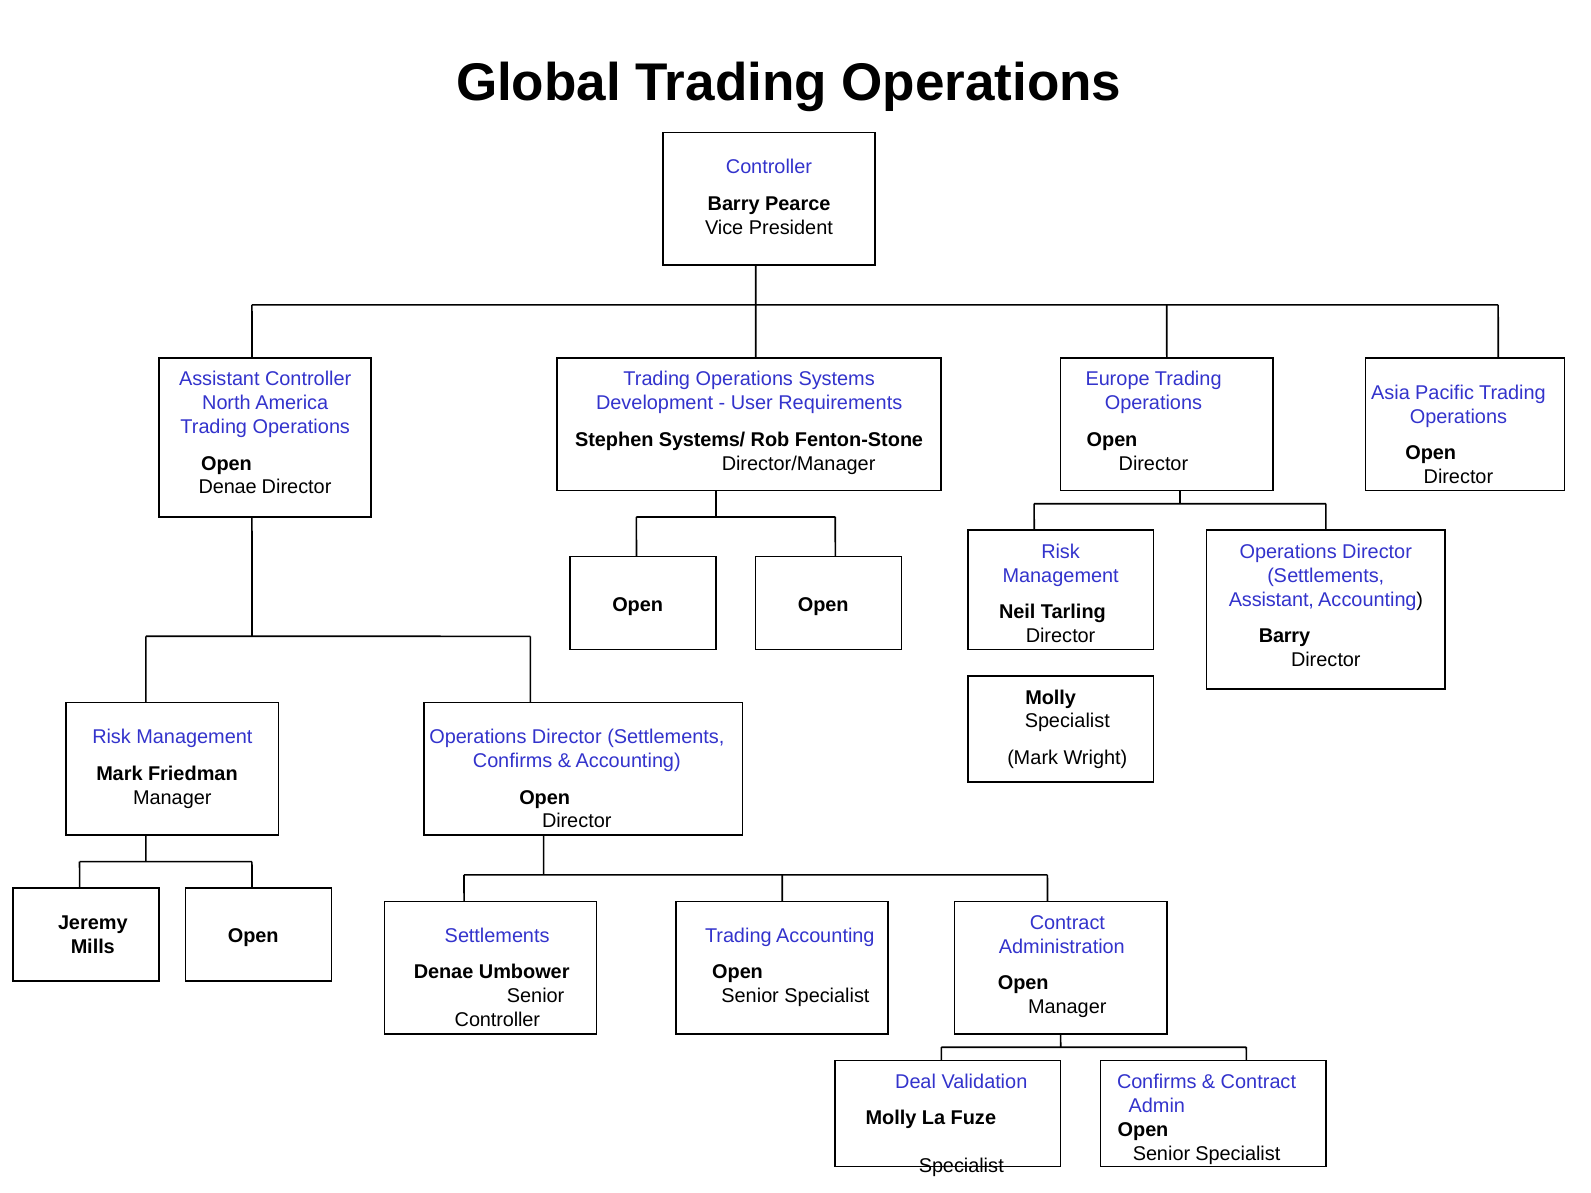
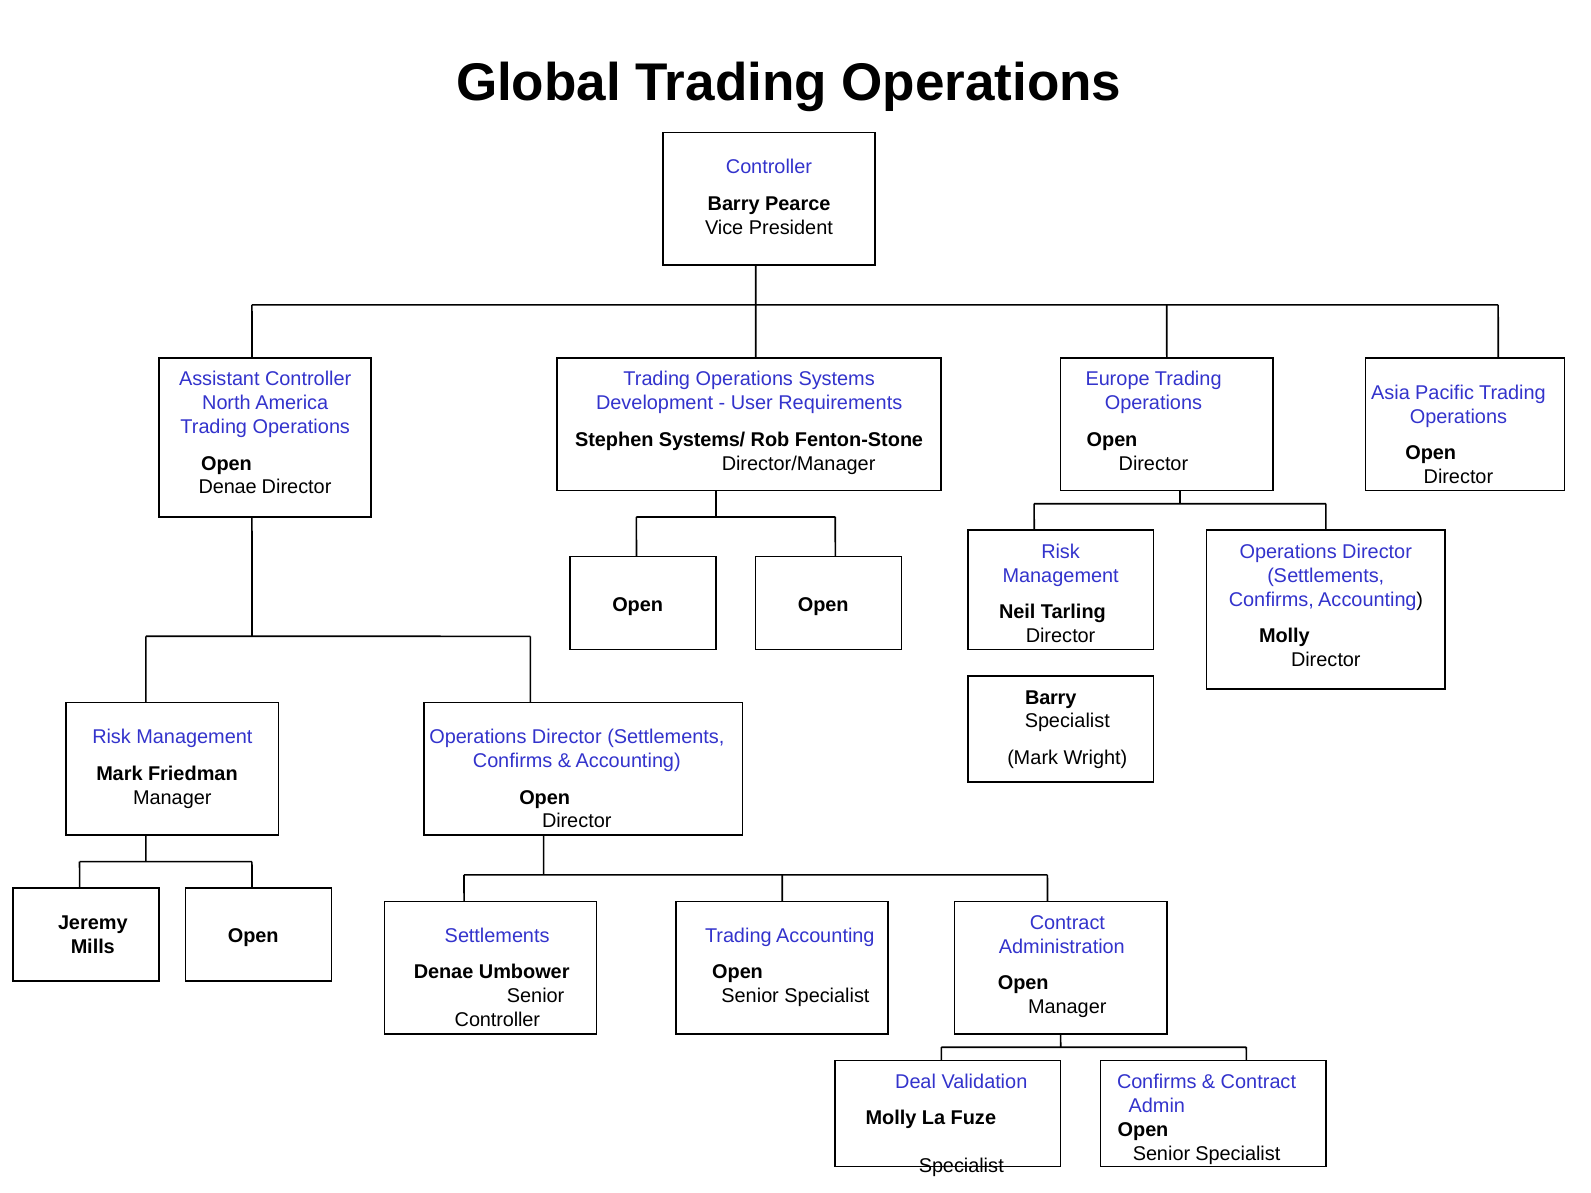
Assistant: Assistant -> Confirms (1271, 600)
Barry: Barry -> Molly (1284, 636)
Molly: Molly -> Barry (1051, 698)
